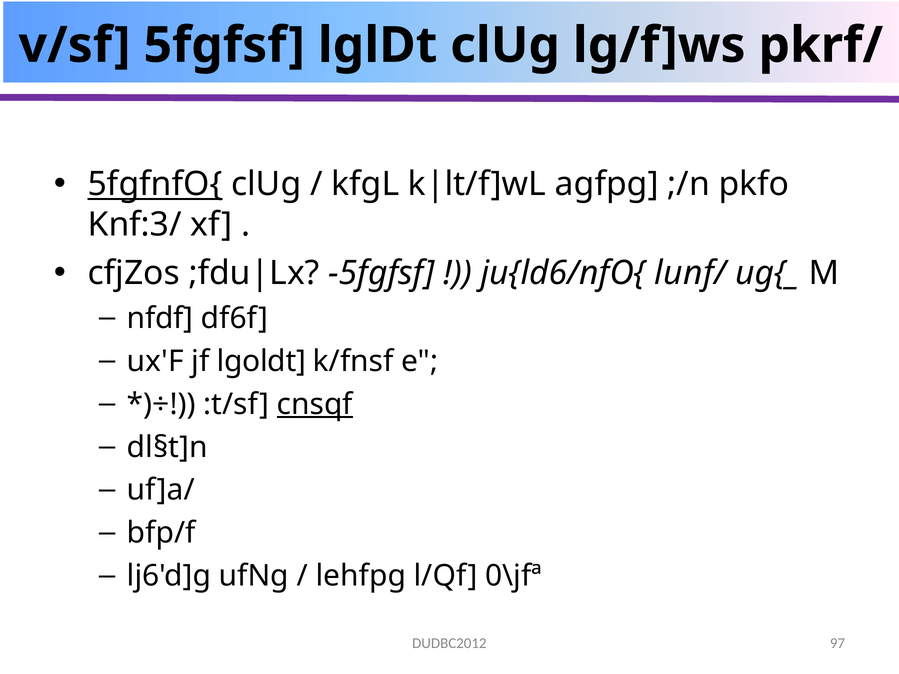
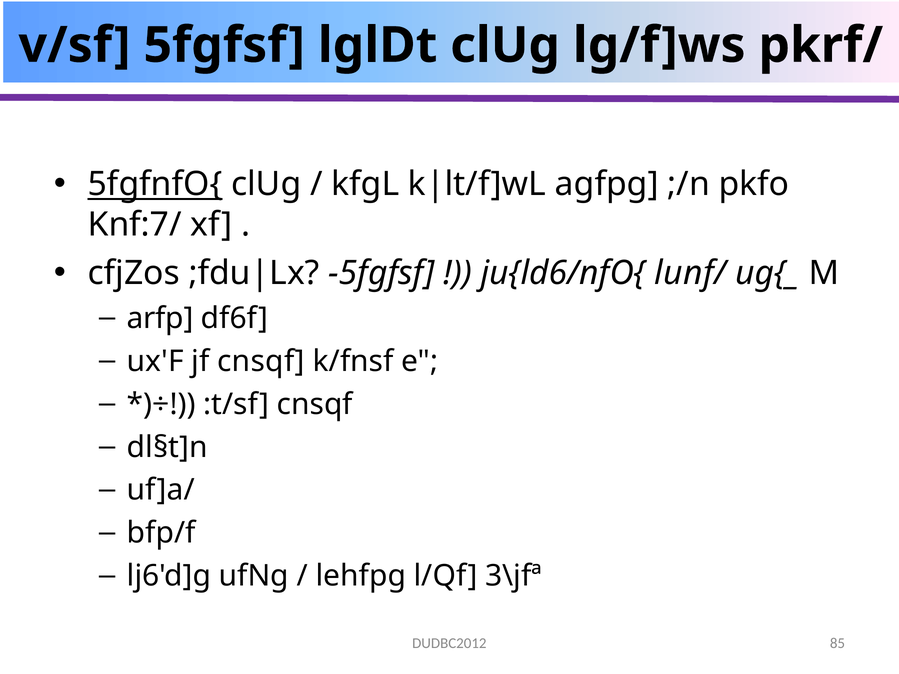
Knf:3/: Knf:3/ -> Knf:7/ (135, 225)
nfdf: nfdf -> arfp (160, 318)
jf lgoldt: lgoldt -> cnsqf (261, 361)
cnsqf underline: present -> none (315, 404)
0\jfª: 0\jfª -> 3\jfª (514, 576)
97: 97 -> 85 (837, 644)
